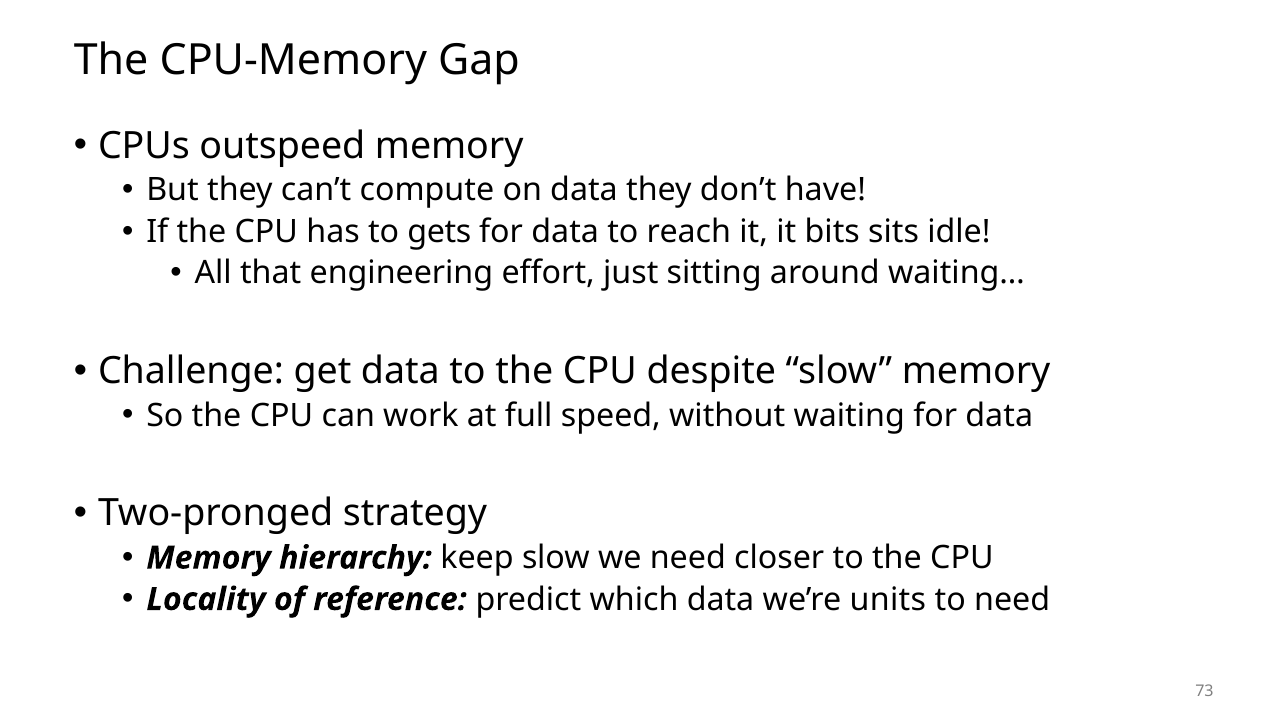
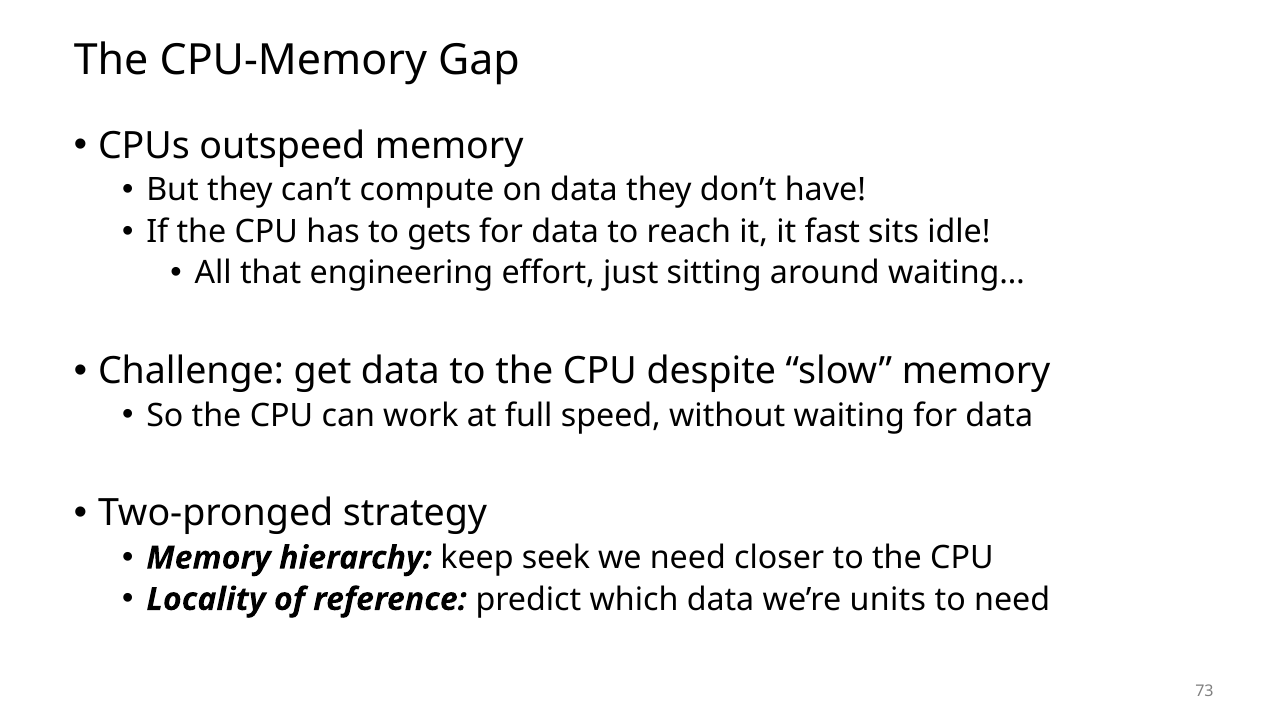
bits: bits -> fast (832, 232)
keep slow: slow -> seek (556, 558)
